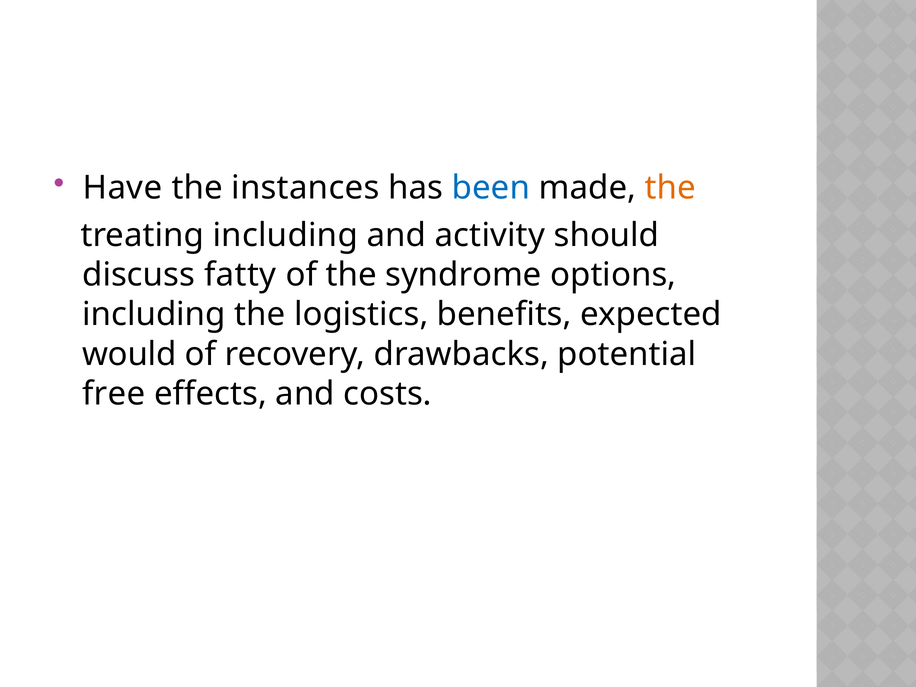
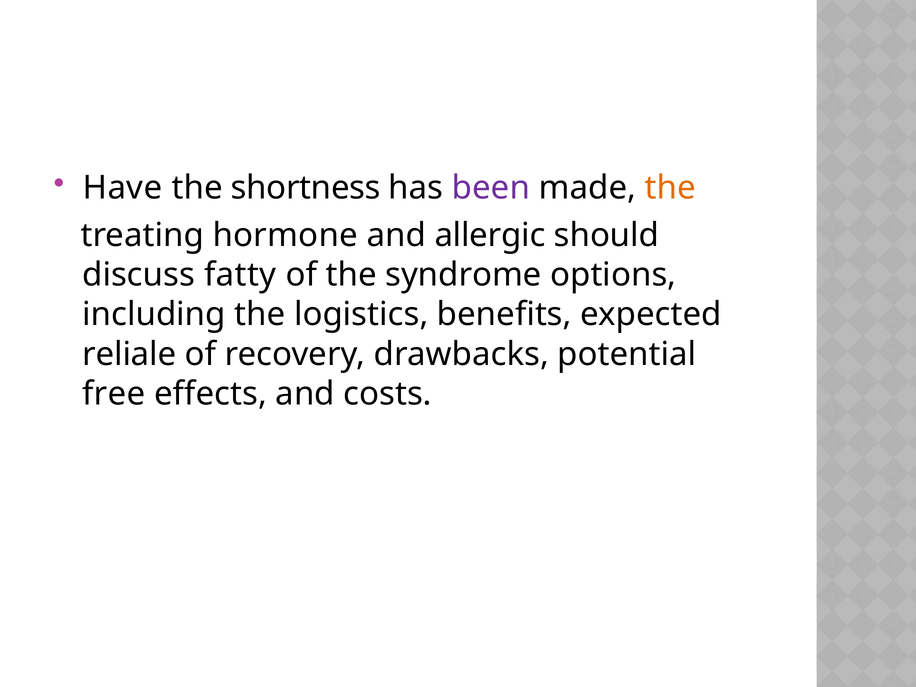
instances: instances -> shortness (306, 188)
been colour: blue -> purple (491, 188)
treating including: including -> hormone (285, 235)
activity: activity -> allergic (490, 235)
would: would -> reliale (129, 354)
